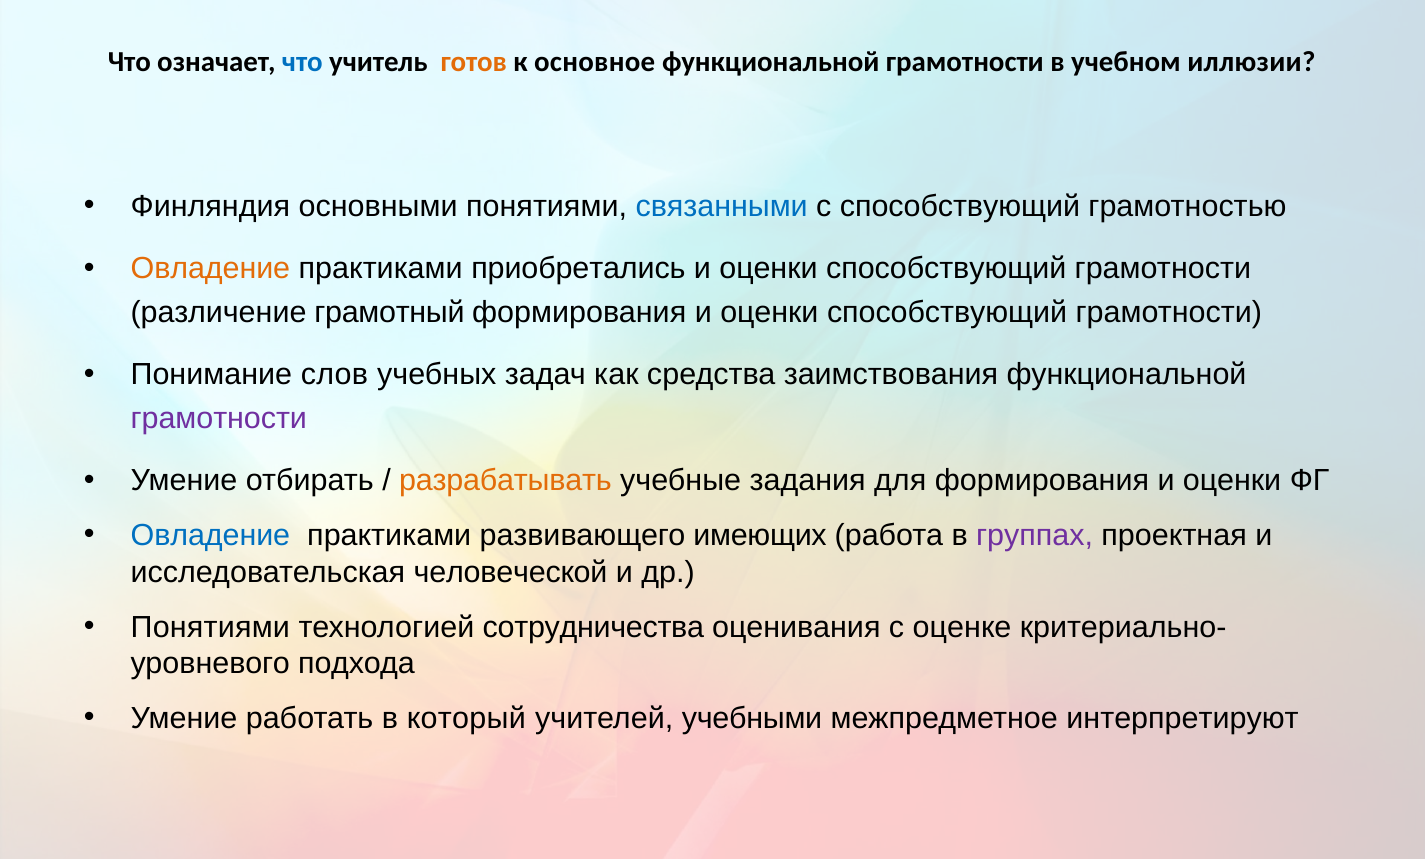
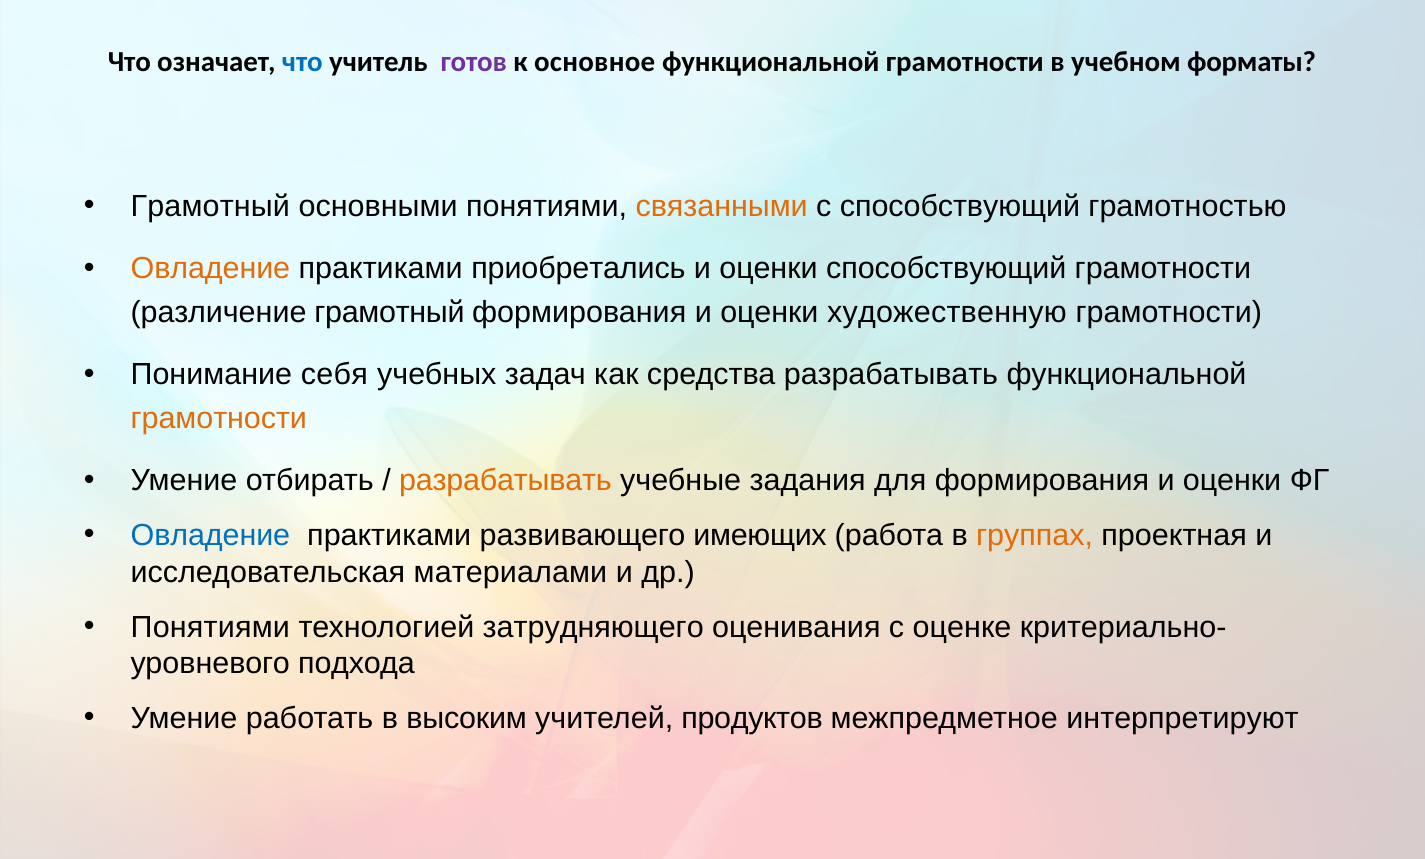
готов colour: orange -> purple (474, 62)
иллюзии: иллюзии -> форматы (1252, 62)
Финляндия: Финляндия -> Грамотный (210, 207)
связанными colour: blue -> orange (722, 207)
формирования и оценки способствующий: способствующий -> художественную (947, 313)
слов: слов -> себя (334, 375)
средства заимствования: заимствования -> разрабатывать (891, 375)
грамотности colour: purple -> orange (219, 419)
группах colour: purple -> orange (1035, 536)
человеческой: человеческой -> материалами (510, 572)
сотрудничества: сотрудничества -> затрудняющего (593, 627)
который: который -> высоким (467, 719)
учебными: учебными -> продуктов (752, 719)
